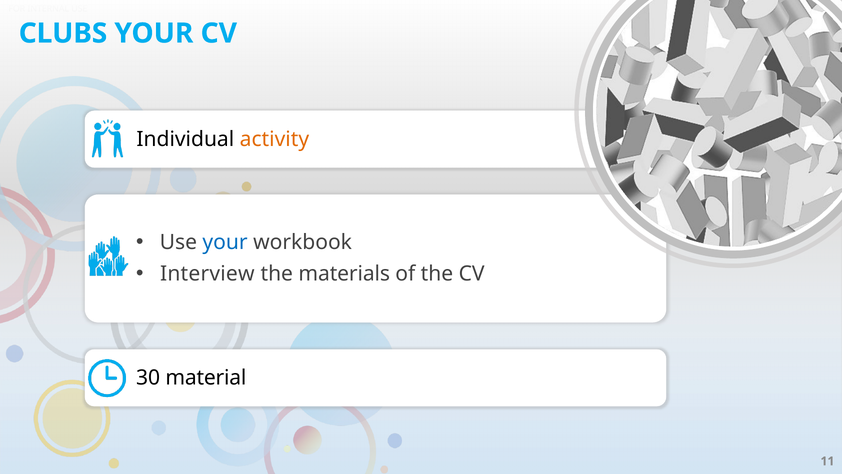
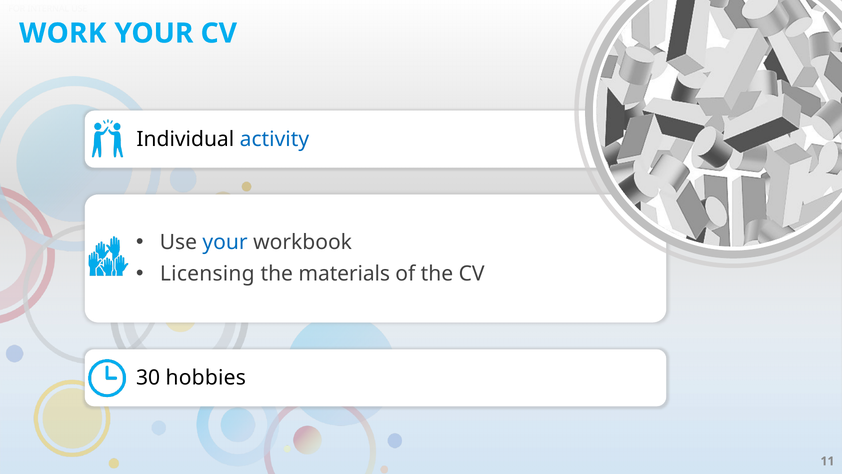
CLUBS: CLUBS -> WORK (63, 33)
activity colour: orange -> blue (274, 139)
Interview: Interview -> Licensing (207, 274)
material: material -> hobbies (206, 377)
